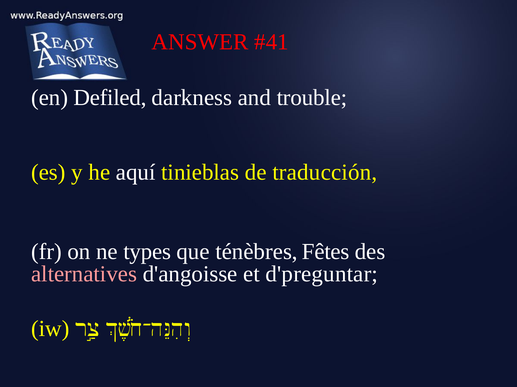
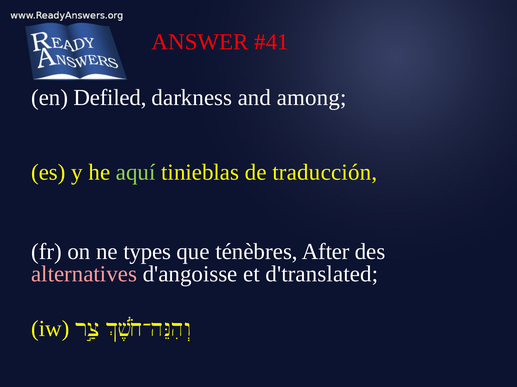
trouble: trouble -> among (312, 98)
aquí colour: white -> light green (136, 173)
Fêtes: Fêtes -> After (326, 252)
d'preguntar: d'preguntar -> d'translated (322, 274)
